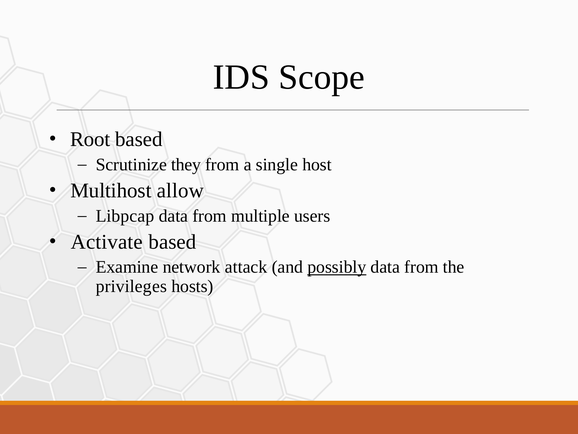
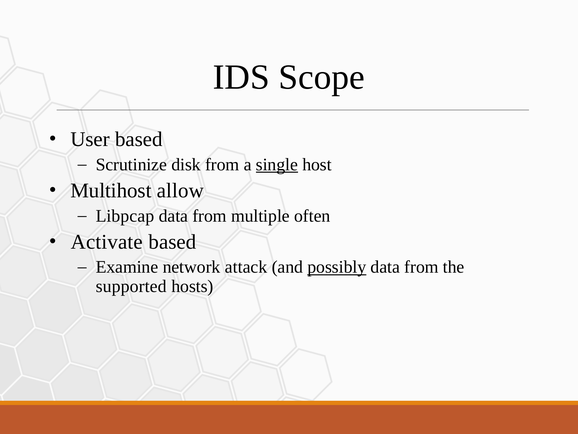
Root: Root -> User (90, 139)
they: they -> disk (186, 164)
single underline: none -> present (277, 164)
users: users -> often (312, 216)
privileges: privileges -> supported (131, 286)
